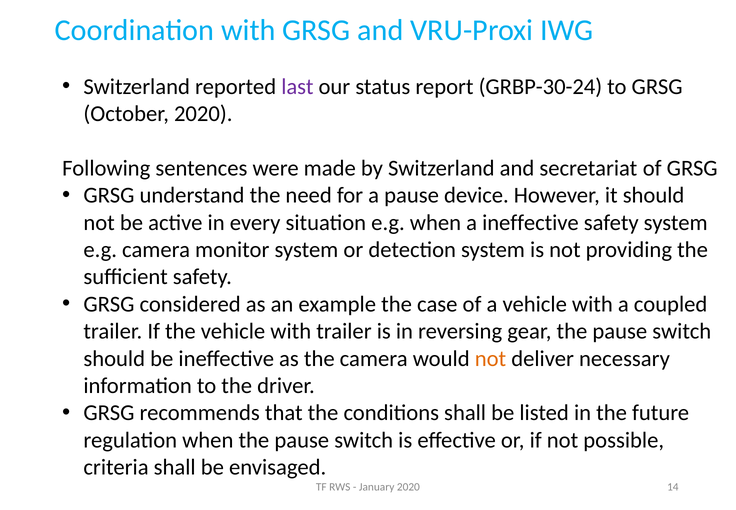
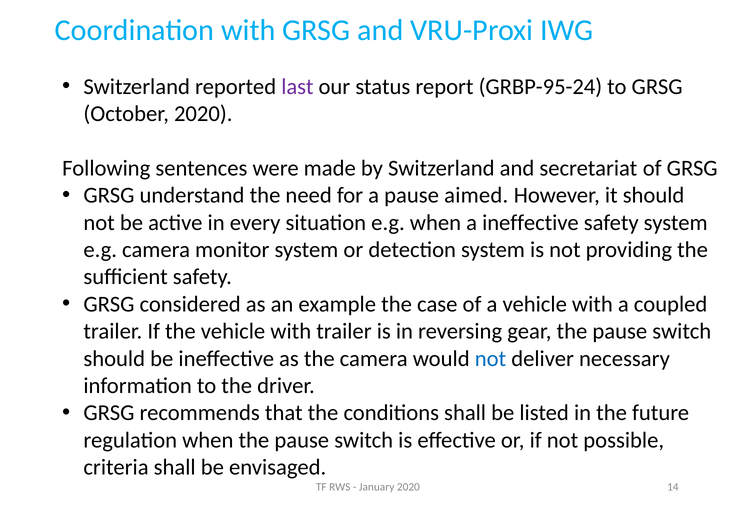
GRBP-30-24: GRBP-30-24 -> GRBP-95-24 (540, 86)
device: device -> aimed (476, 195)
not colour: orange -> blue (490, 358)
